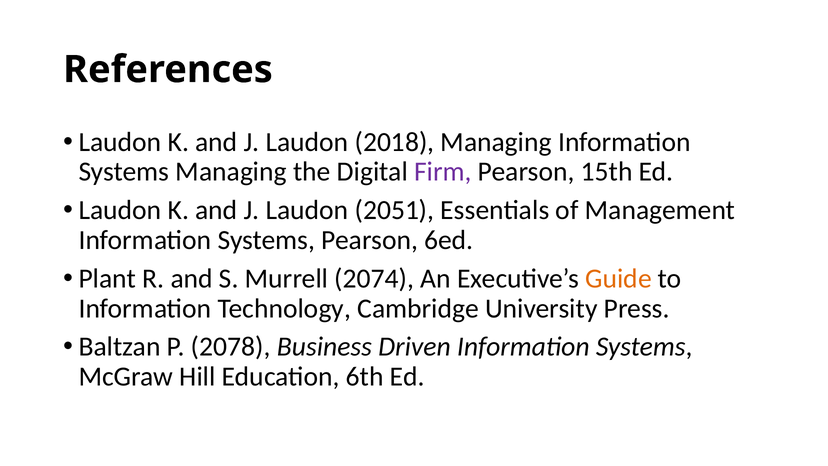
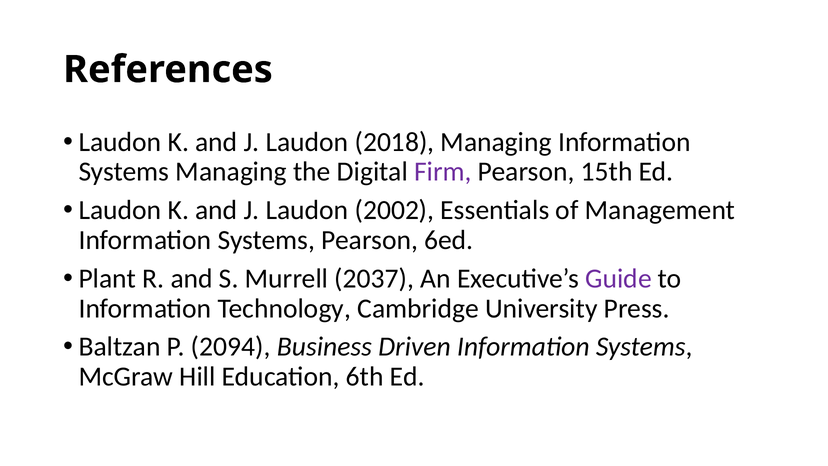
2051: 2051 -> 2002 (394, 210)
2074: 2074 -> 2037 (374, 278)
Guide colour: orange -> purple (618, 278)
2078: 2078 -> 2094 (231, 347)
